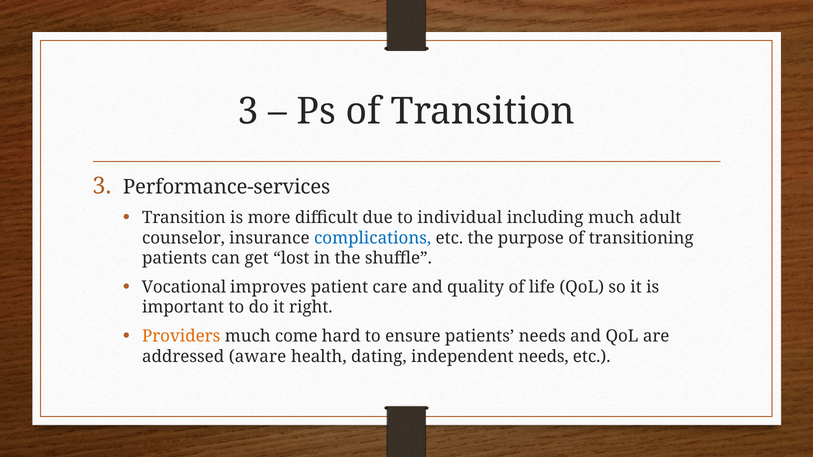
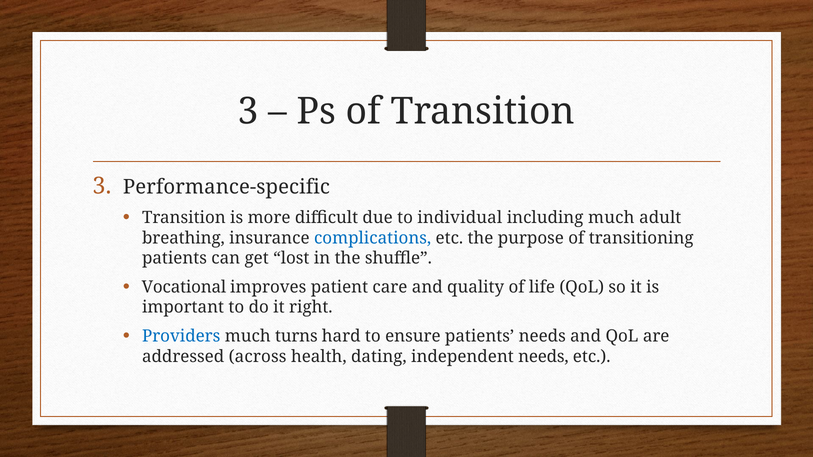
Performance-services: Performance-services -> Performance-specific (226, 187)
counselor: counselor -> breathing (183, 238)
Providers colour: orange -> blue (181, 336)
come: come -> turns (296, 336)
aware: aware -> across (258, 357)
